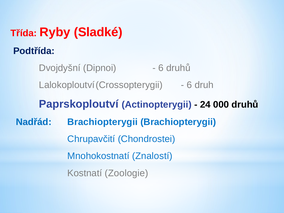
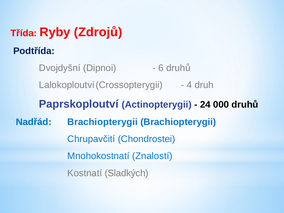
Sladké: Sladké -> Zdrojů (98, 32)
6: 6 -> 4 (189, 85)
Zoologie: Zoologie -> Sladkých (127, 173)
